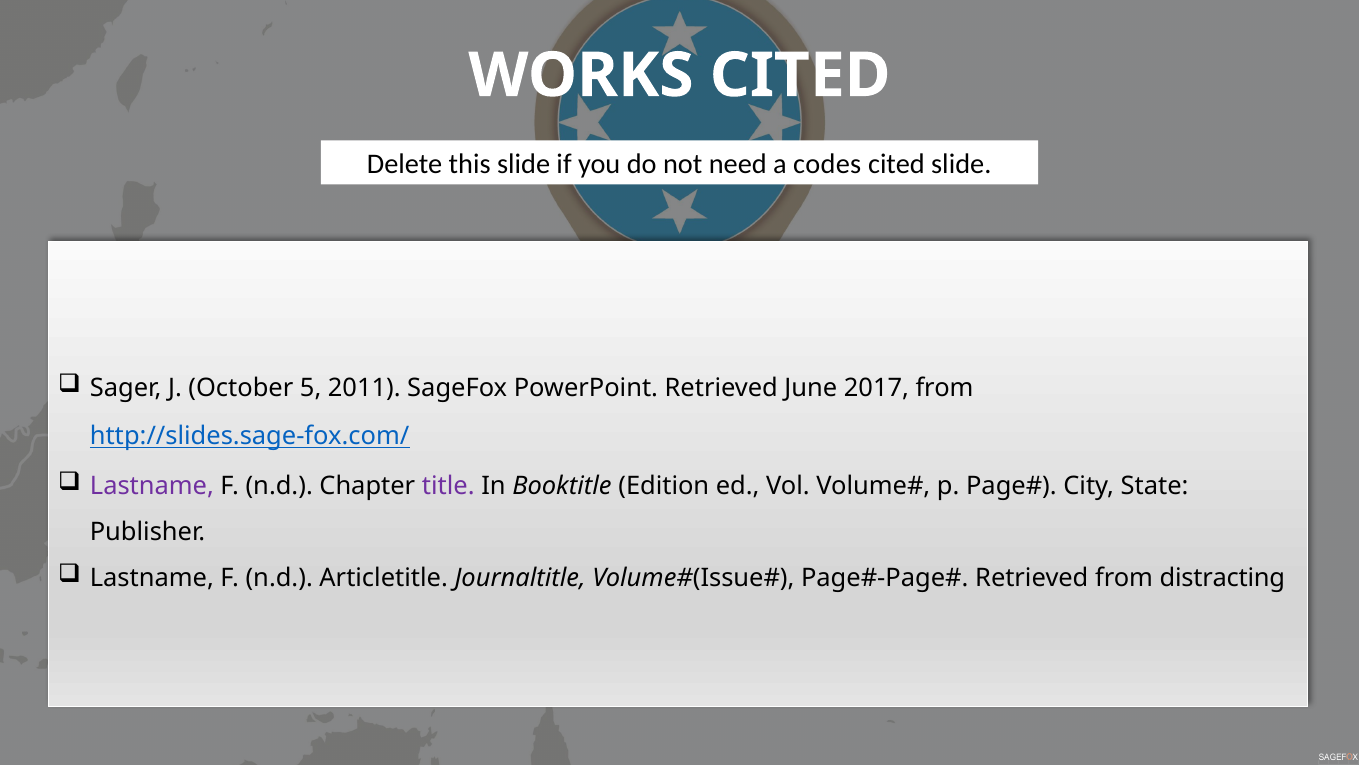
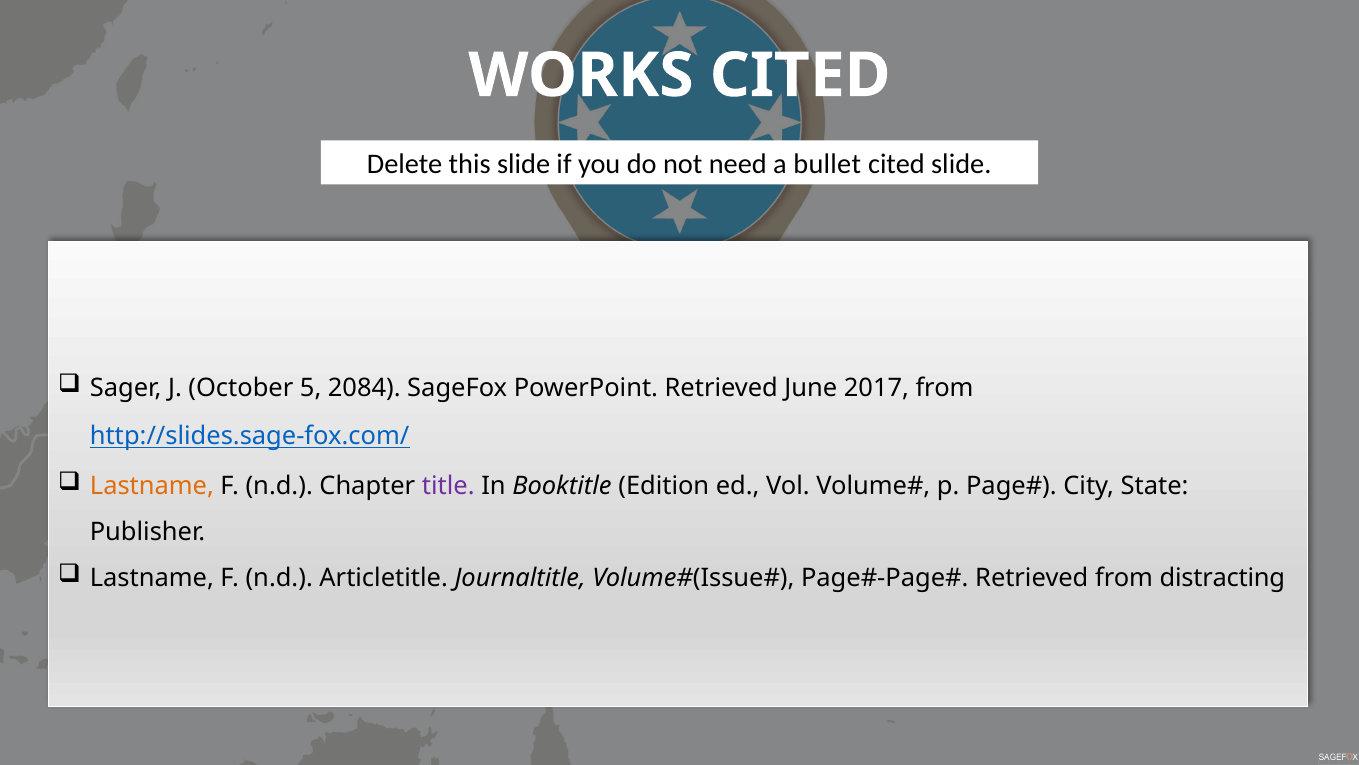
codes: codes -> bullet (827, 164)
2011: 2011 -> 2084 (364, 388)
Lastname colour: purple -> orange (152, 486)
